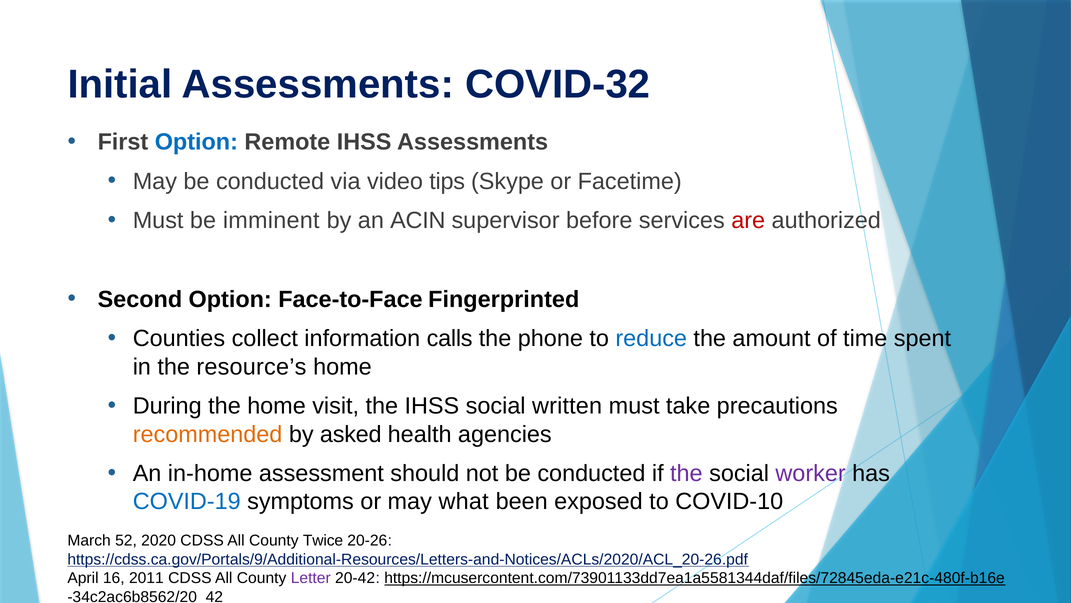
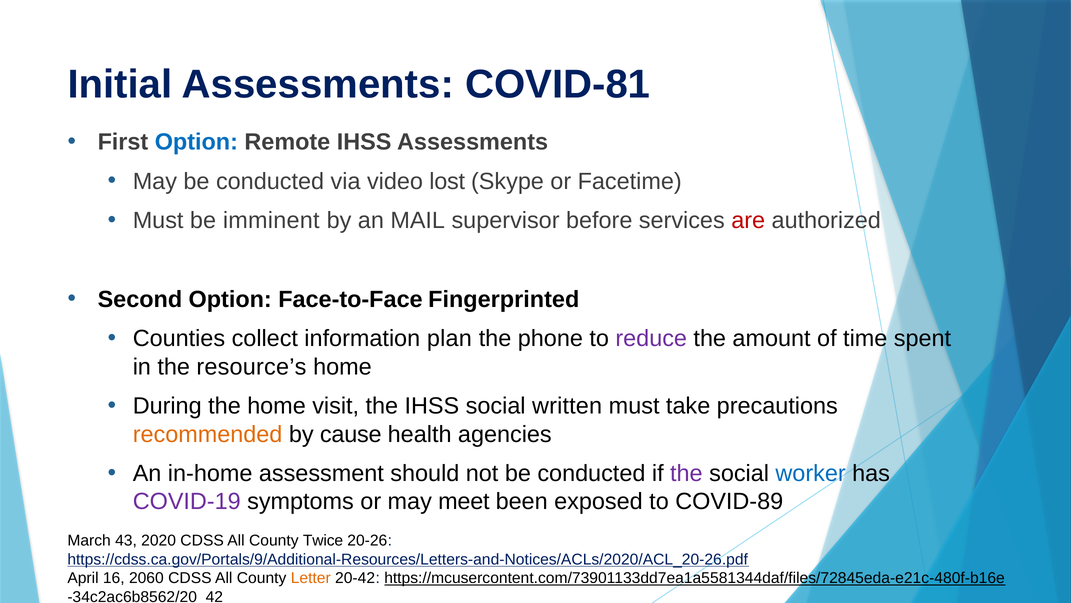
COVID-32: COVID-32 -> COVID-81 (558, 84)
tips: tips -> lost (447, 181)
ACIN: ACIN -> MAIL (418, 221)
calls: calls -> plan (449, 338)
reduce colour: blue -> purple (651, 338)
asked: asked -> cause (351, 434)
worker colour: purple -> blue (811, 473)
COVID-19 colour: blue -> purple (187, 501)
what: what -> meet (464, 501)
COVID-10: COVID-10 -> COVID-89 (729, 501)
52: 52 -> 43 (126, 540)
2011: 2011 -> 2060 (146, 578)
Letter colour: purple -> orange (311, 578)
